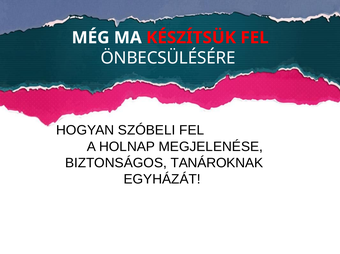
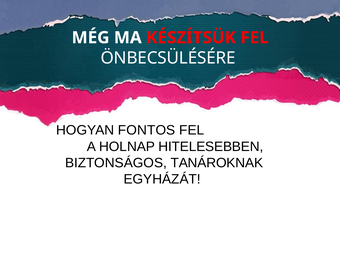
SZÓBELI: SZÓBELI -> FONTOS (147, 130)
MEGJELENÉSE: MEGJELENÉSE -> HITELESEBBEN (211, 147)
